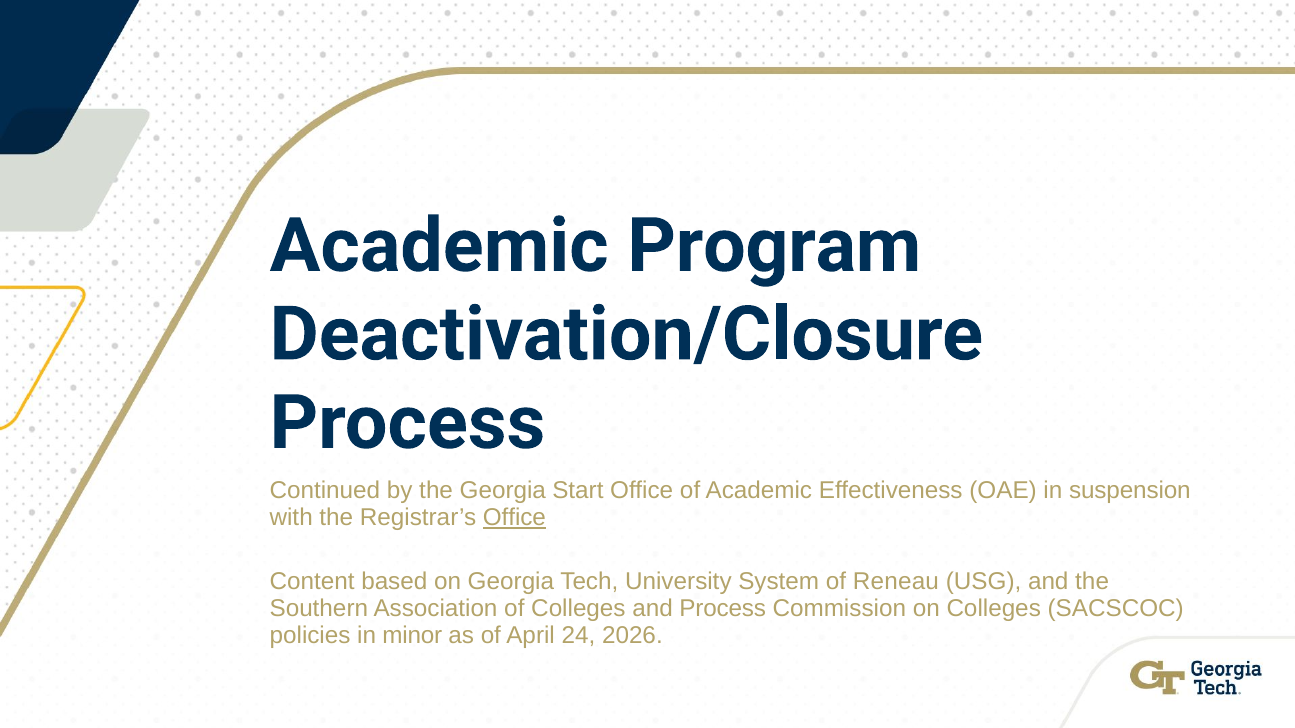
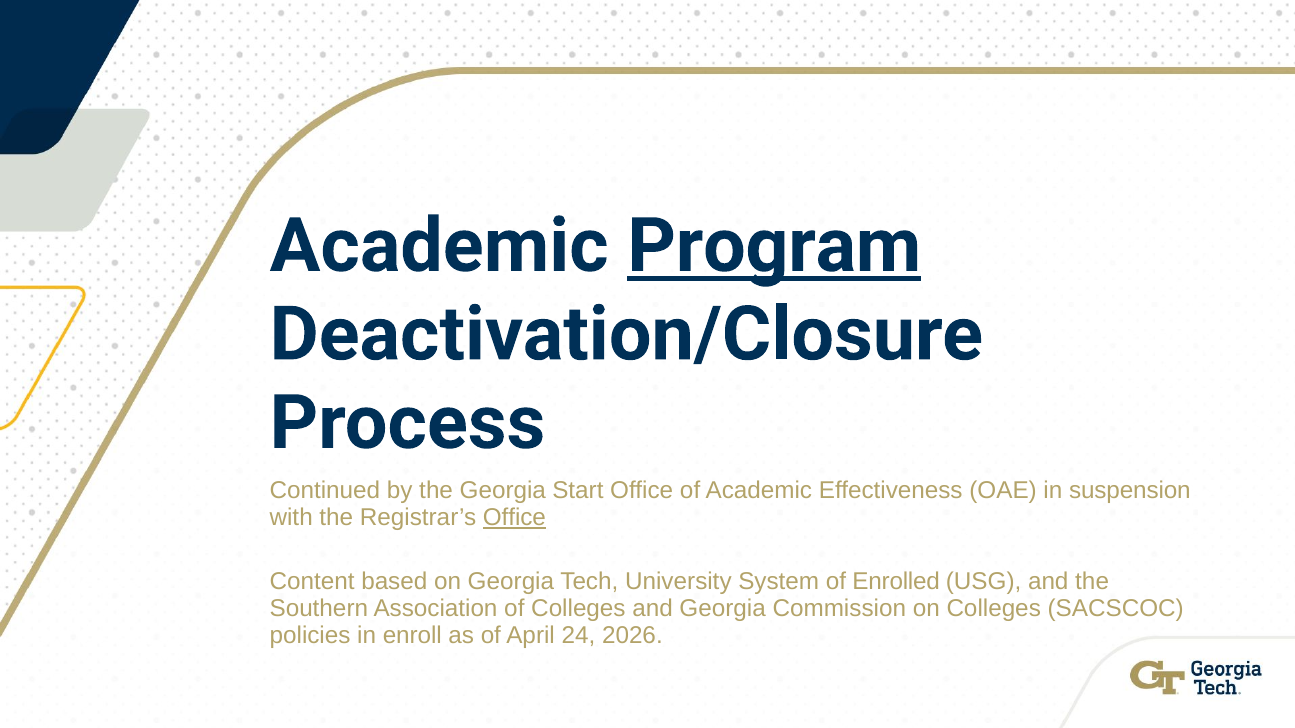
Program underline: none -> present (774, 246)
Reneau: Reneau -> Enrolled (896, 582)
and Process: Process -> Georgia (723, 609)
minor: minor -> enroll (412, 636)
